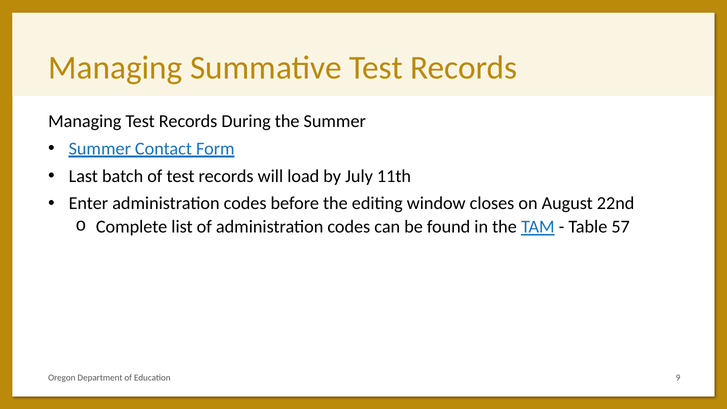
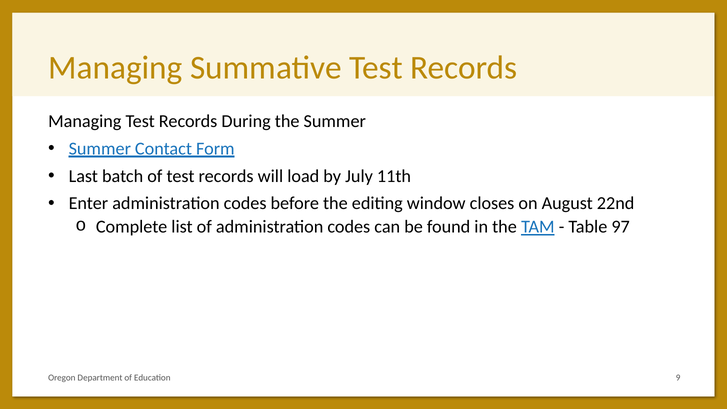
57: 57 -> 97 (621, 227)
